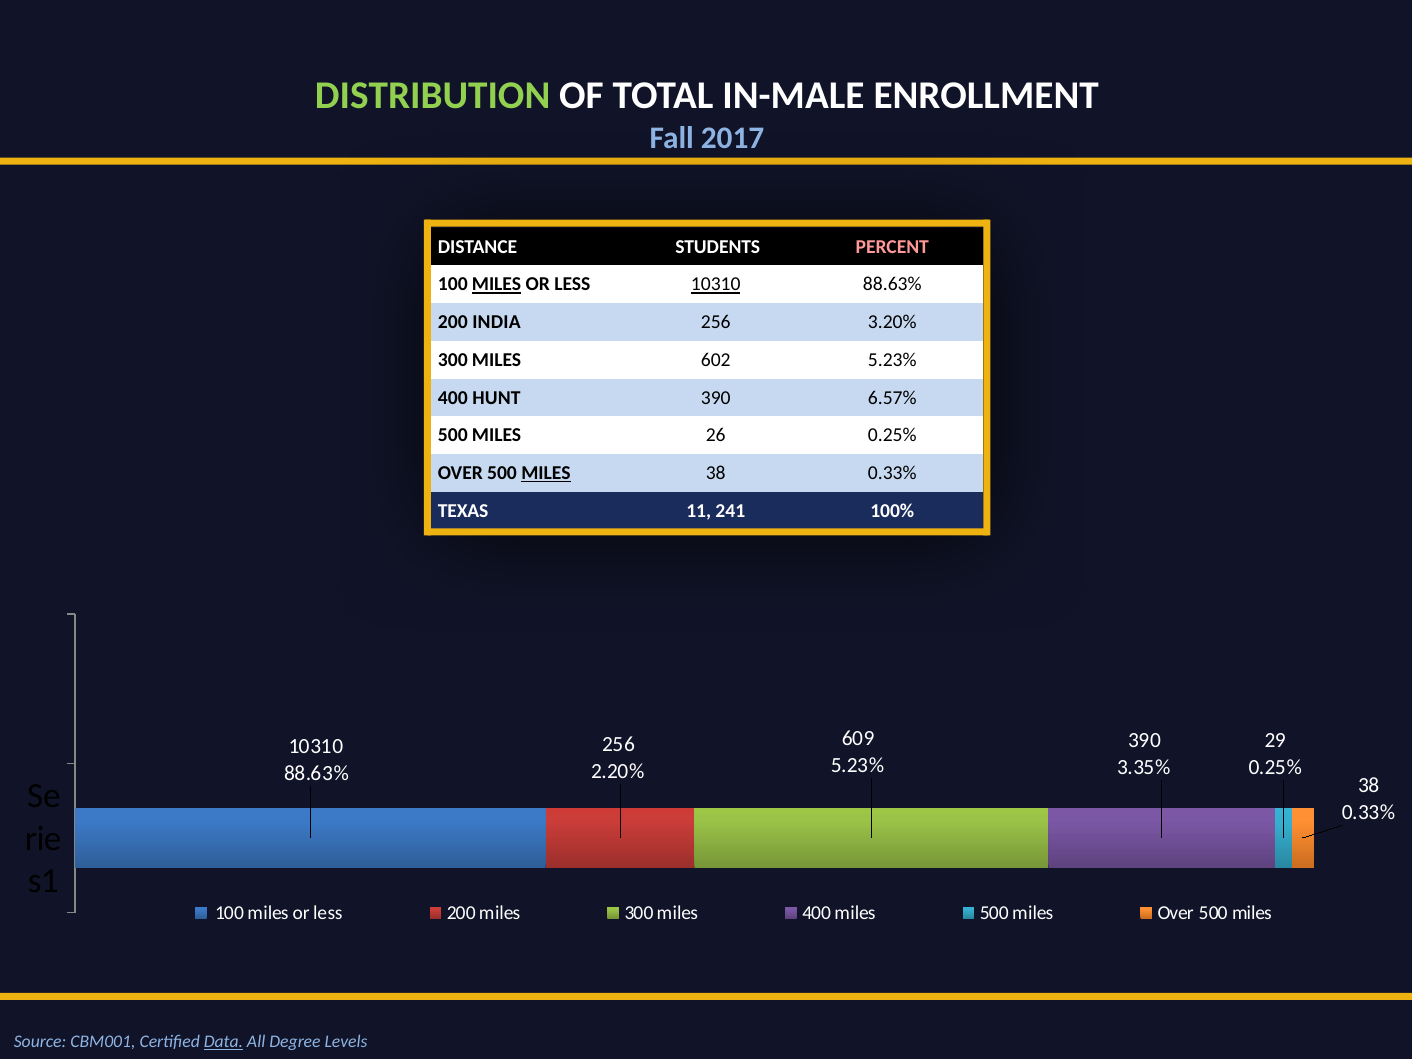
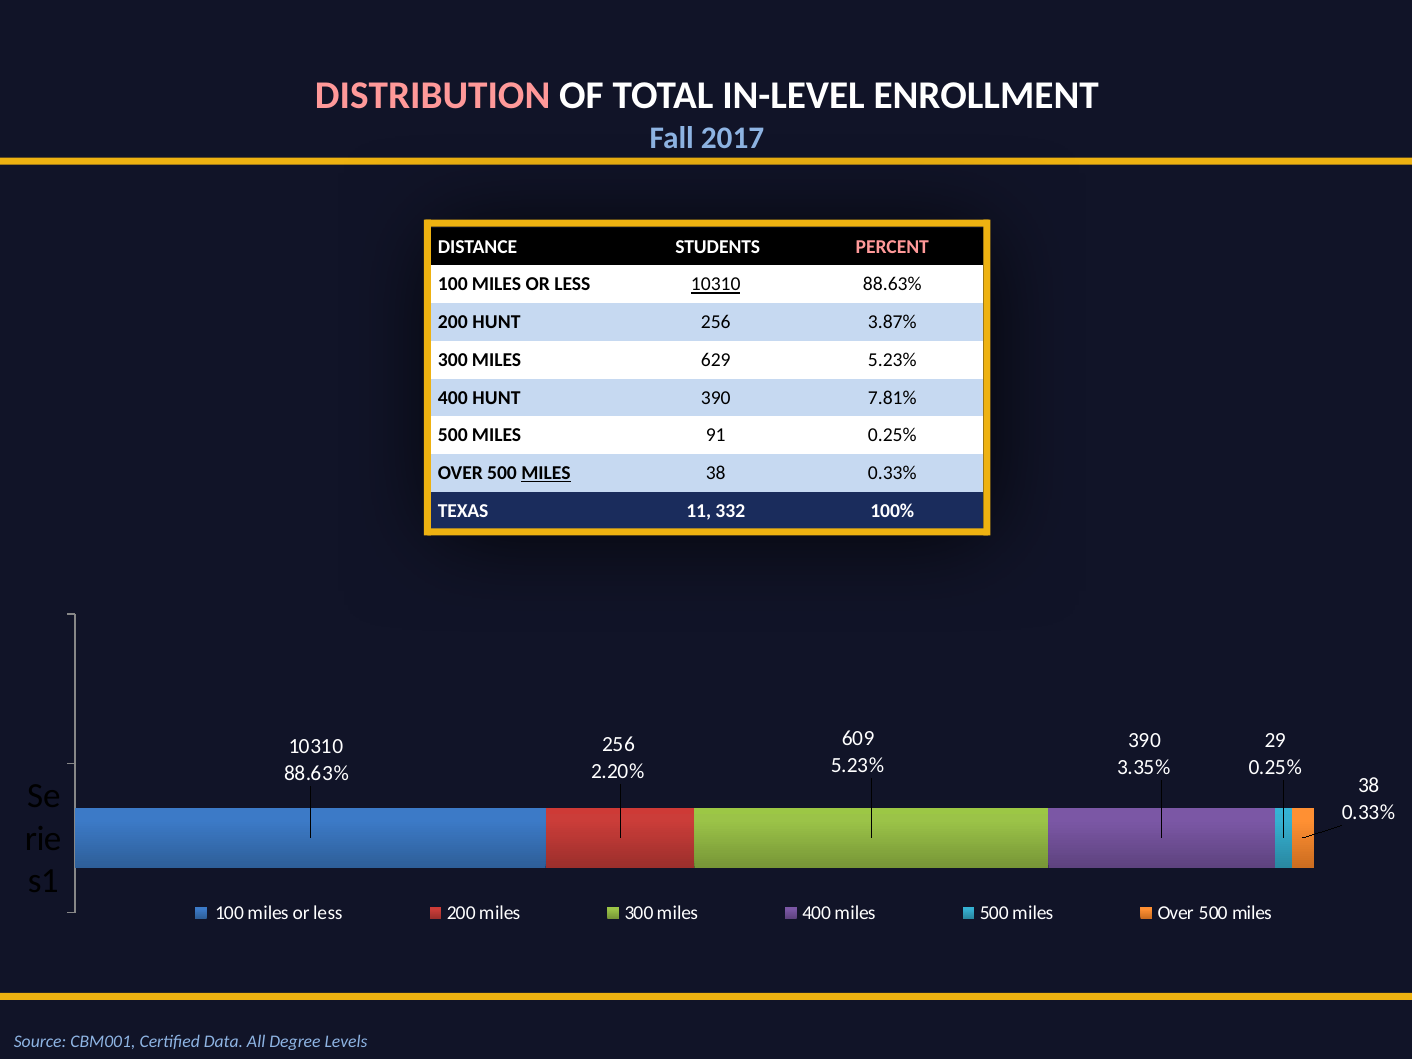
DISTRIBUTION colour: light green -> pink (433, 96)
IN-MALE: IN-MALE -> IN-LEVEL (794, 96)
MILES underline: present -> none (497, 284)
200 INDIA: INDIA -> HUNT (496, 322)
3.20%: 3.20% -> 3.87% (892, 322)
602: 602 -> 629 (716, 360)
6.57%: 6.57% -> 7.81% (892, 398)
26: 26 -> 91 (716, 435)
241: 241 -> 332 (730, 511)
Data underline: present -> none (223, 1042)
